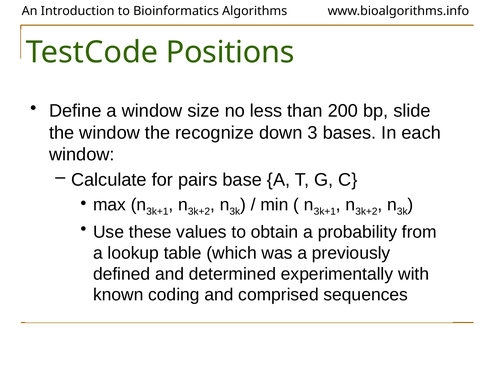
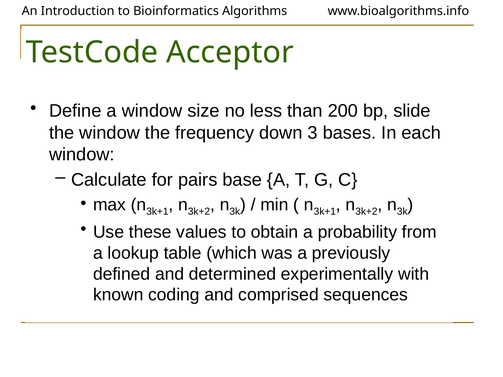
Positions: Positions -> Acceptor (230, 52)
recognize: recognize -> frequency (215, 133)
